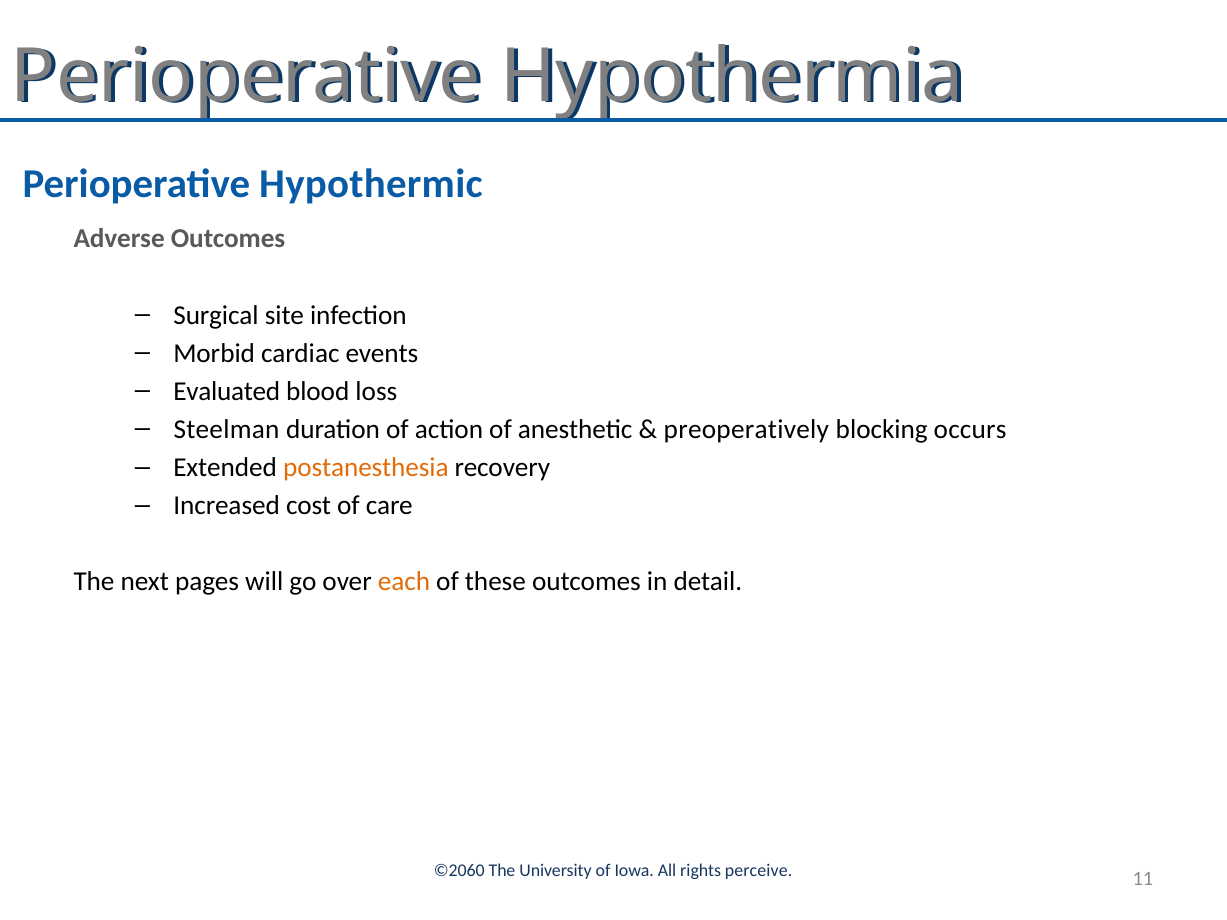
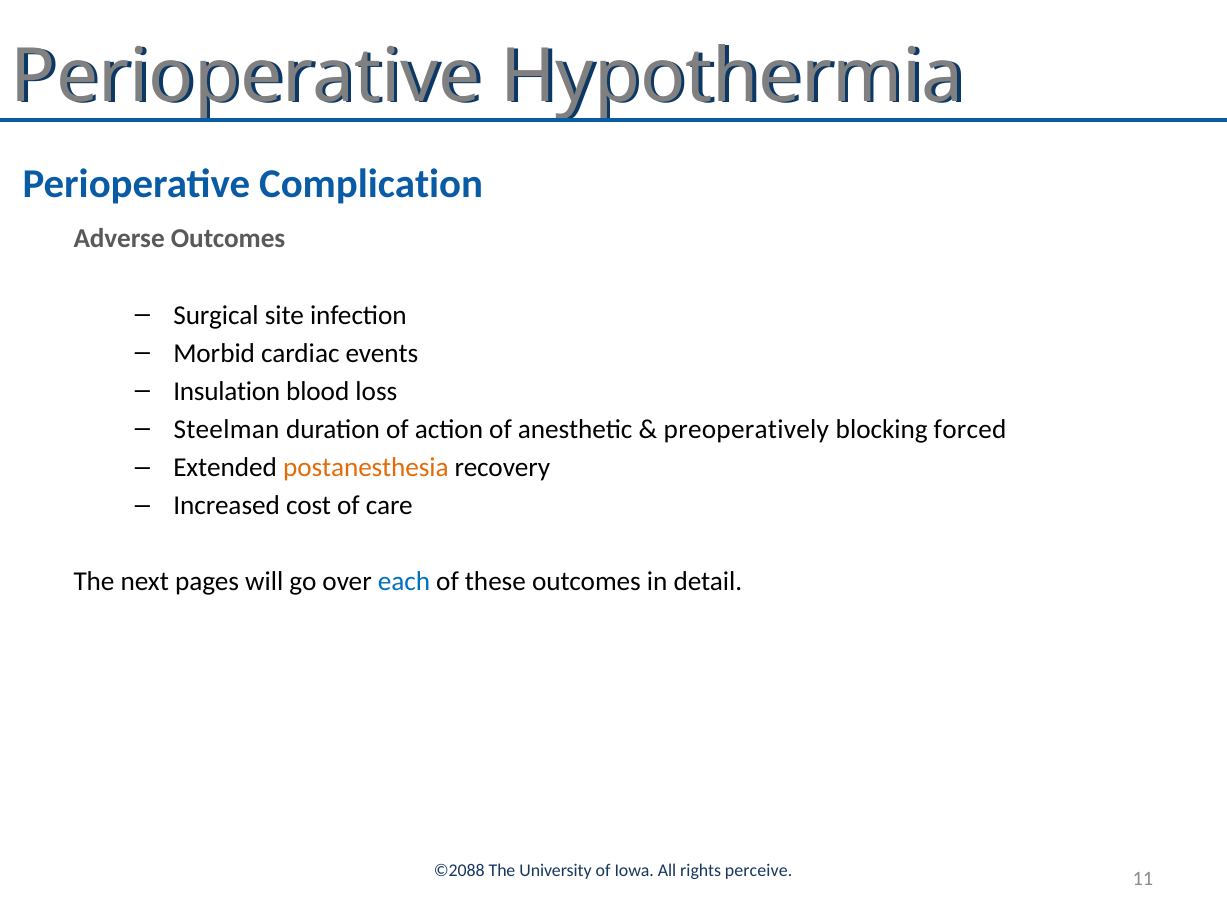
Hypothermic: Hypothermic -> Complication (371, 184)
Evaluated: Evaluated -> Insulation (227, 392)
occurs: occurs -> forced (970, 430)
each colour: orange -> blue (404, 582)
©2060: ©2060 -> ©2088 (459, 871)
